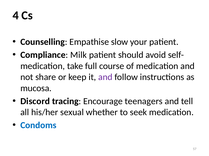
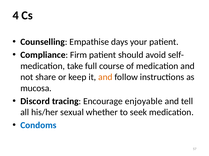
slow: slow -> days (120, 42)
Milk: Milk -> Firm (79, 55)
and colour: purple -> orange (105, 77)
teenagers: teenagers -> enjoyable (144, 102)
